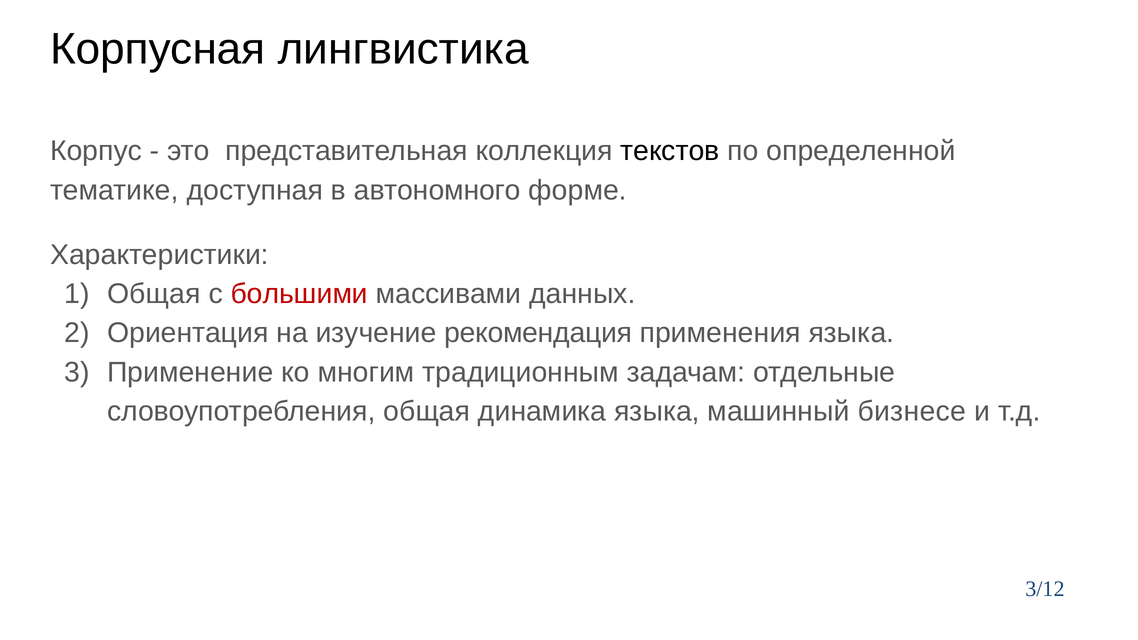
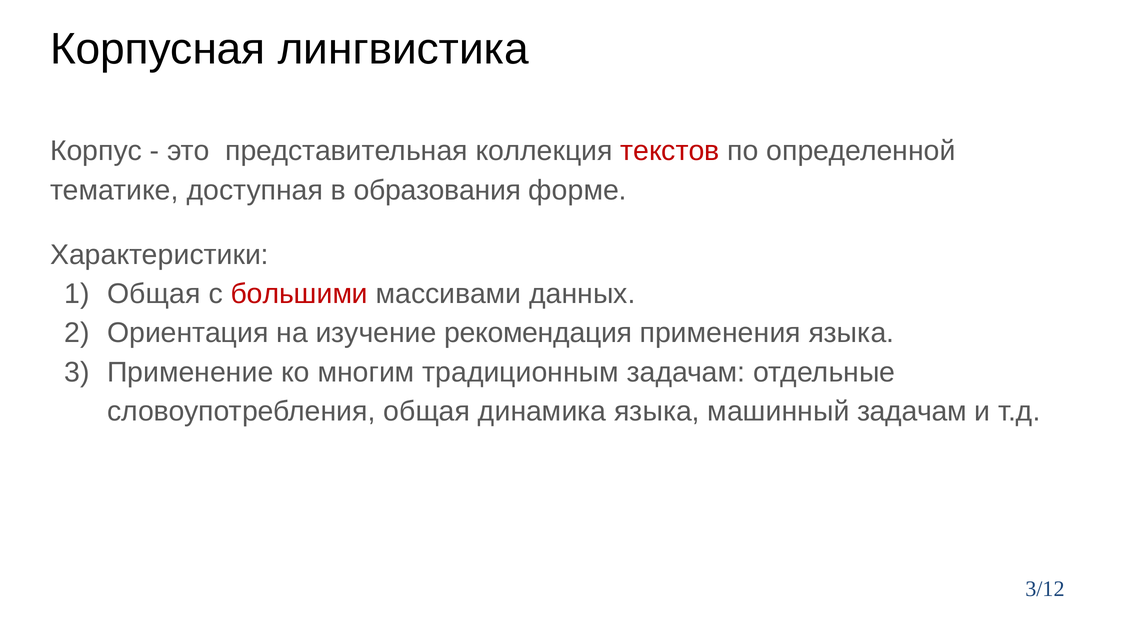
текстов colour: black -> red (670, 151)
автономного: автономного -> образования (437, 190)
машинный бизнесе: бизнесе -> задачам (912, 412)
